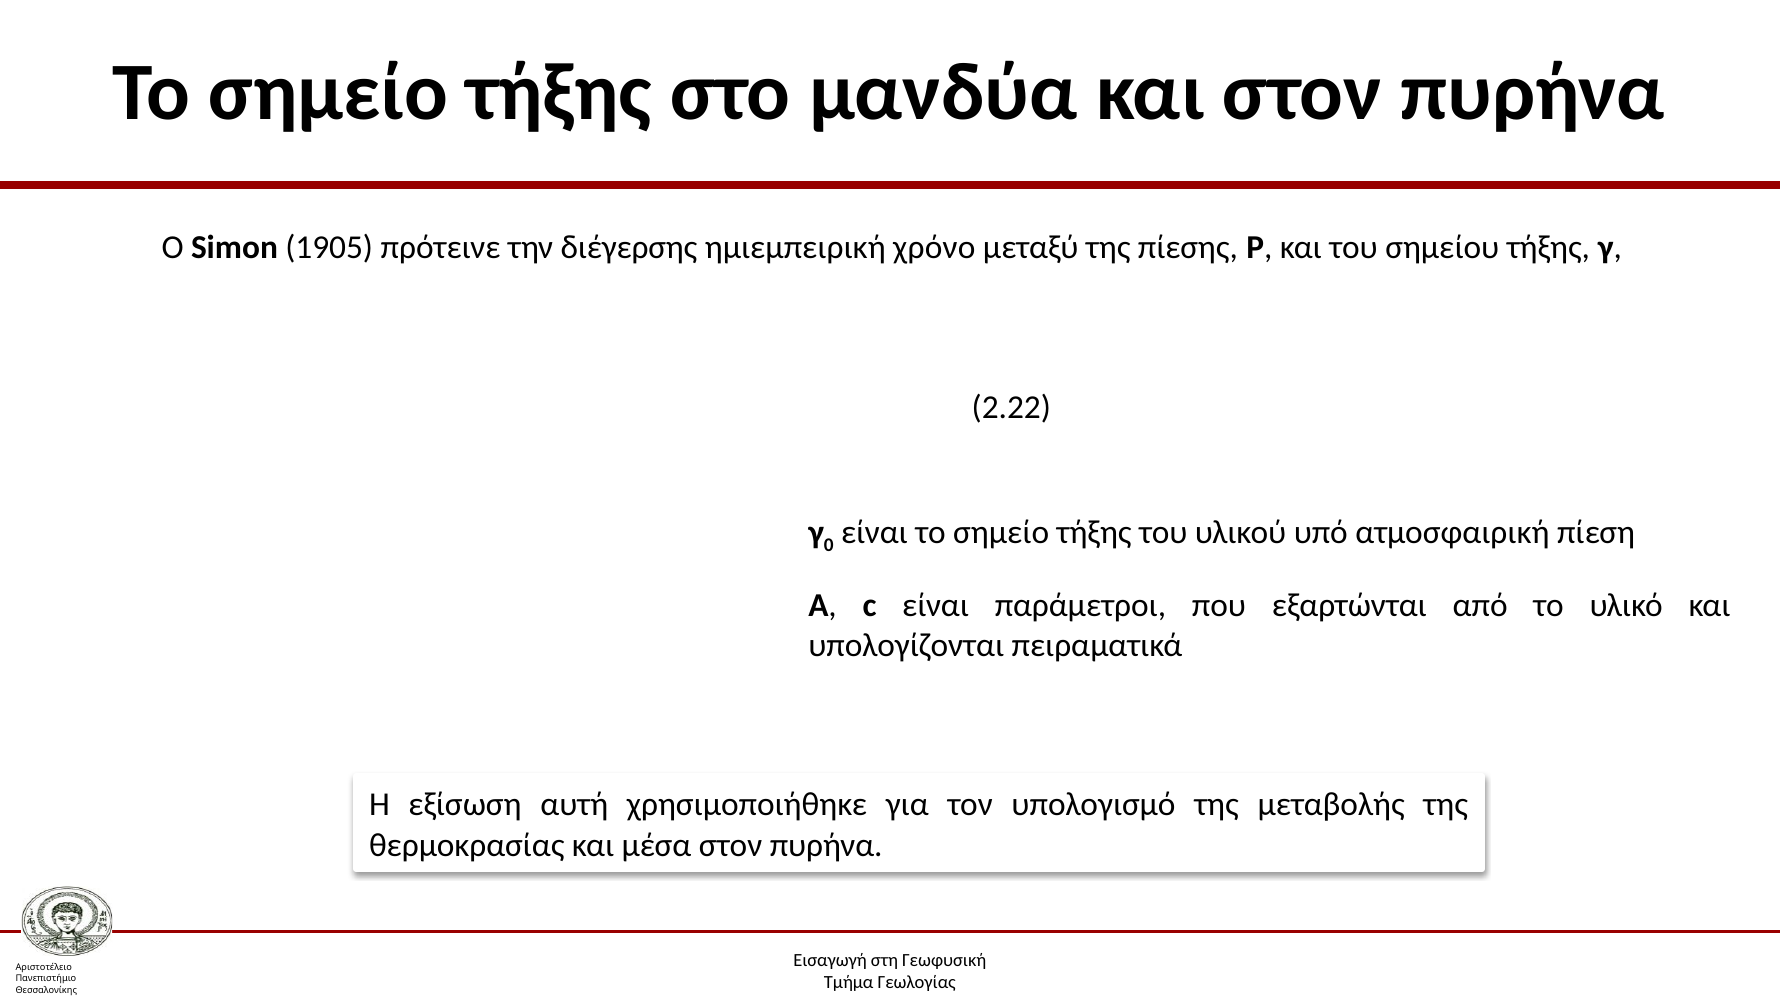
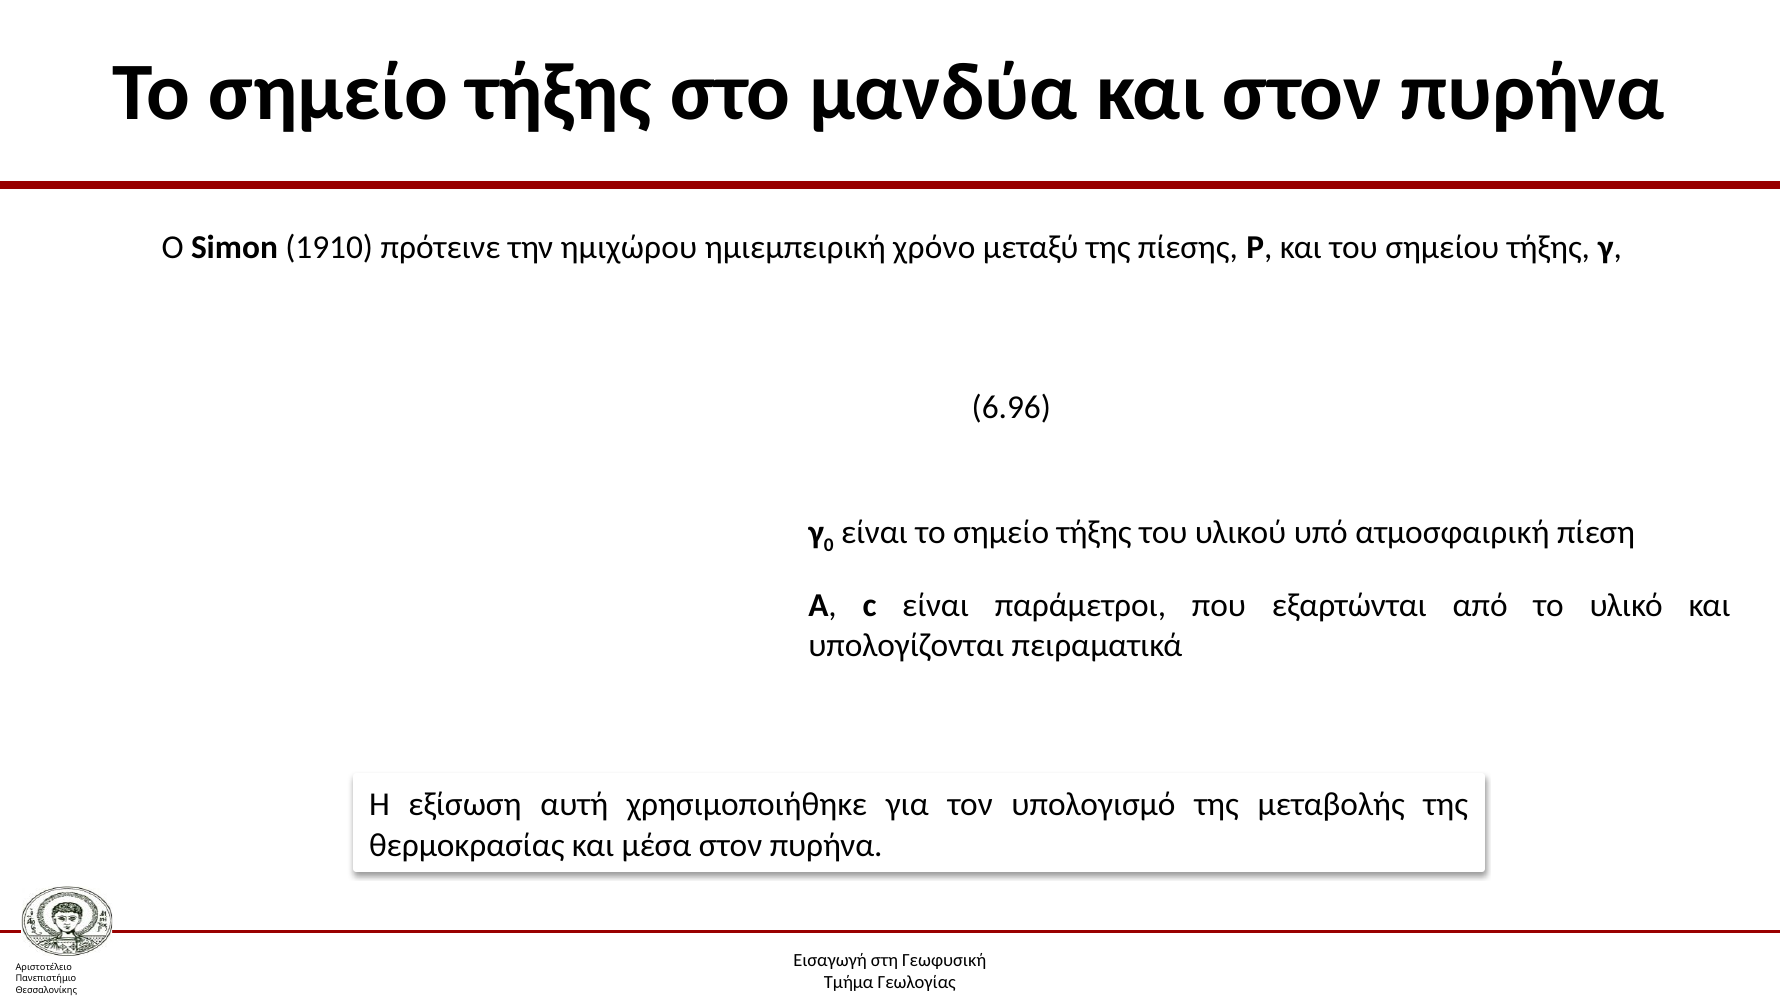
1905: 1905 -> 1910 (329, 248)
διέγερσης: διέγερσης -> ημιχώρου (629, 248)
2.22: 2.22 -> 6.96 (1011, 407)
